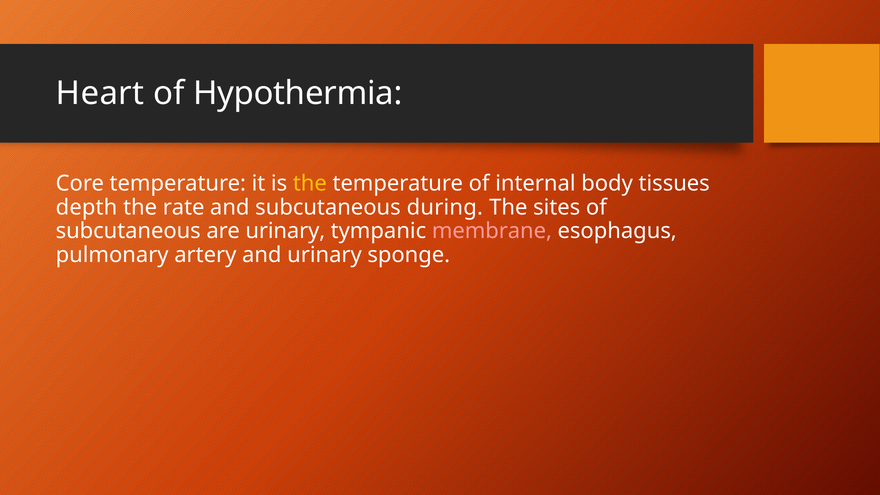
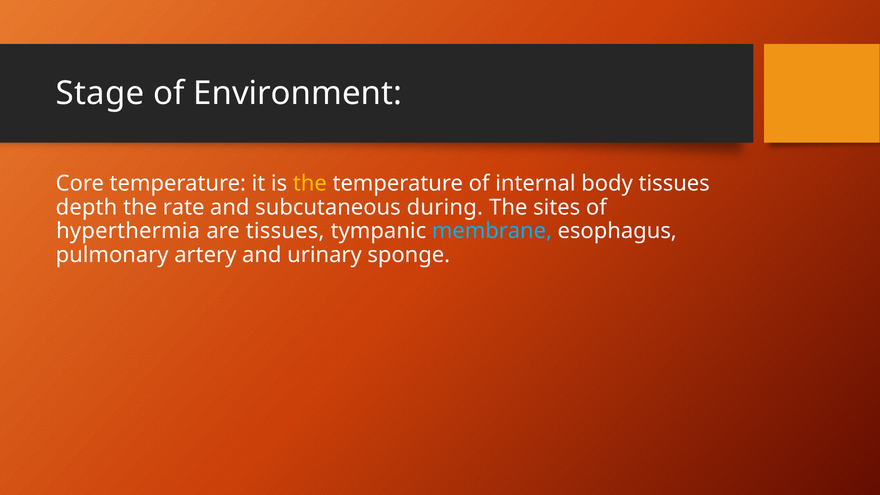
Heart: Heart -> Stage (100, 93)
Hypothermia: Hypothermia -> Environment (298, 93)
subcutaneous: subcutaneous -> hyperthermia (128, 231)
are urinary: urinary -> tissues (285, 231)
membrane colour: pink -> light blue (492, 231)
